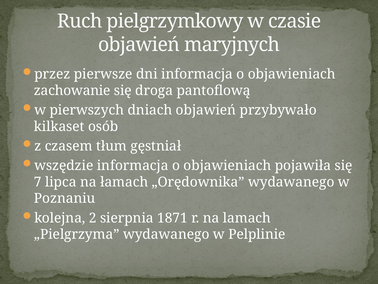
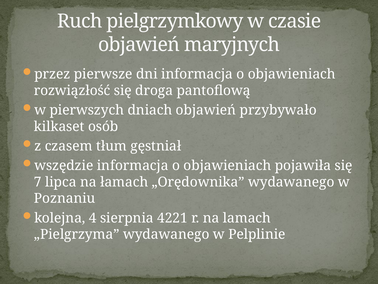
zachowanie: zachowanie -> rozwiązłość (72, 90)
2: 2 -> 4 (93, 218)
1871: 1871 -> 4221 (172, 218)
